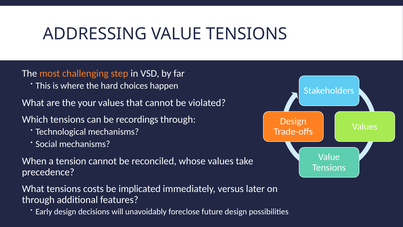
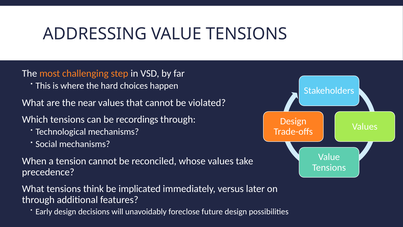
your: your -> near (87, 103)
costs: costs -> think (93, 189)
